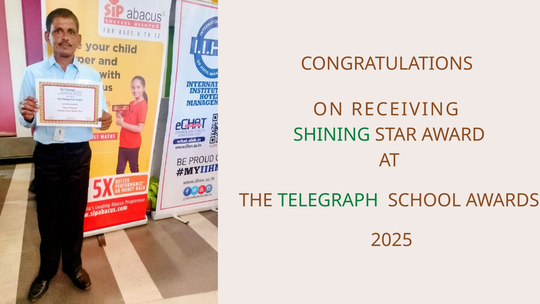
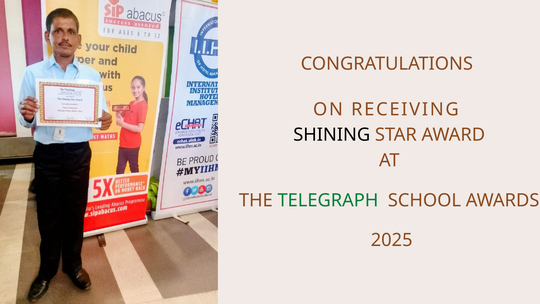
SHINING colour: green -> black (332, 135)
